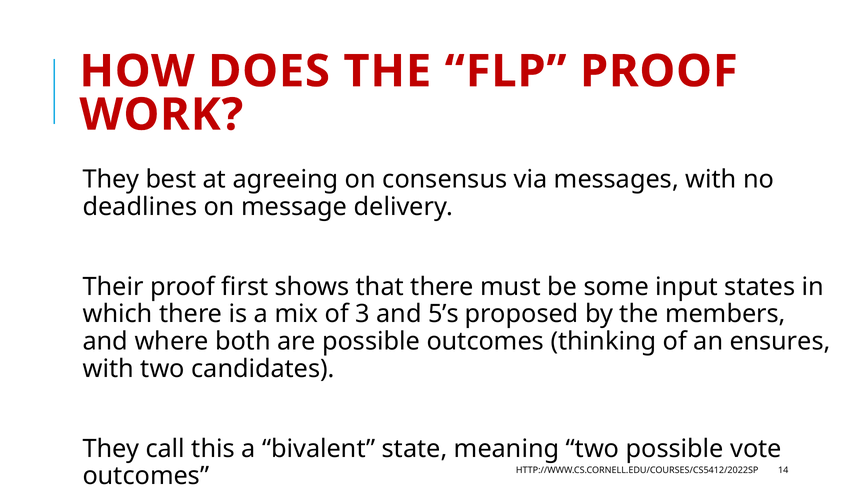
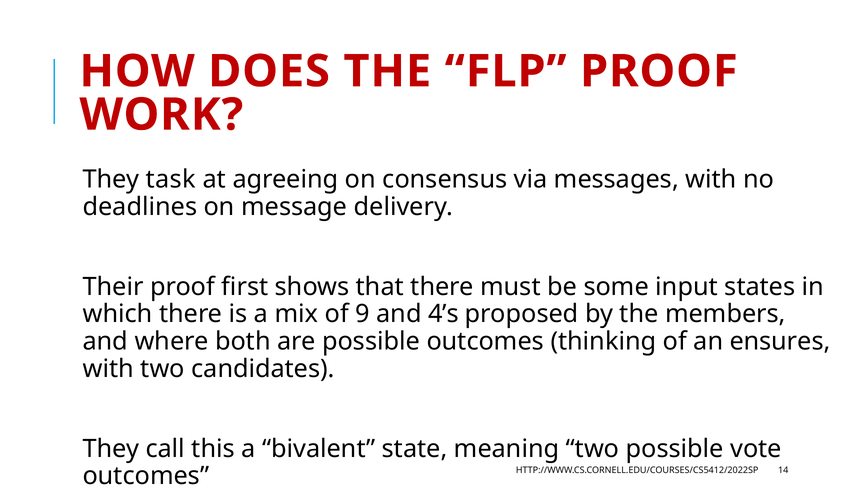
best: best -> task (171, 180)
3: 3 -> 9 (362, 314)
5’s: 5’s -> 4’s (443, 314)
